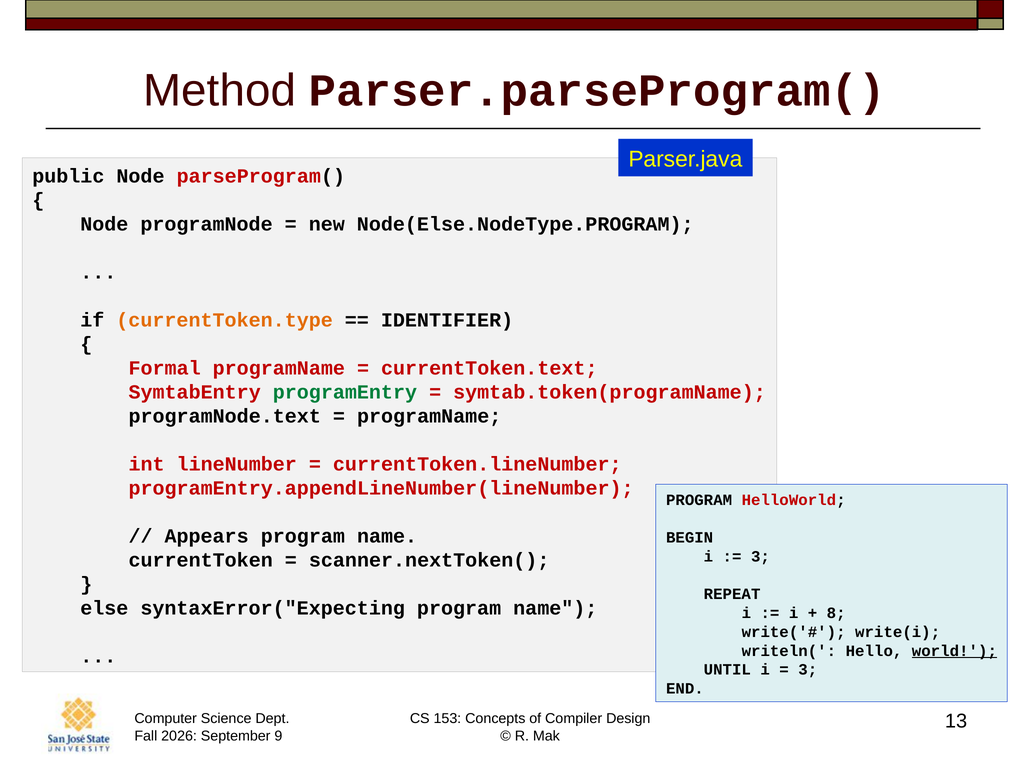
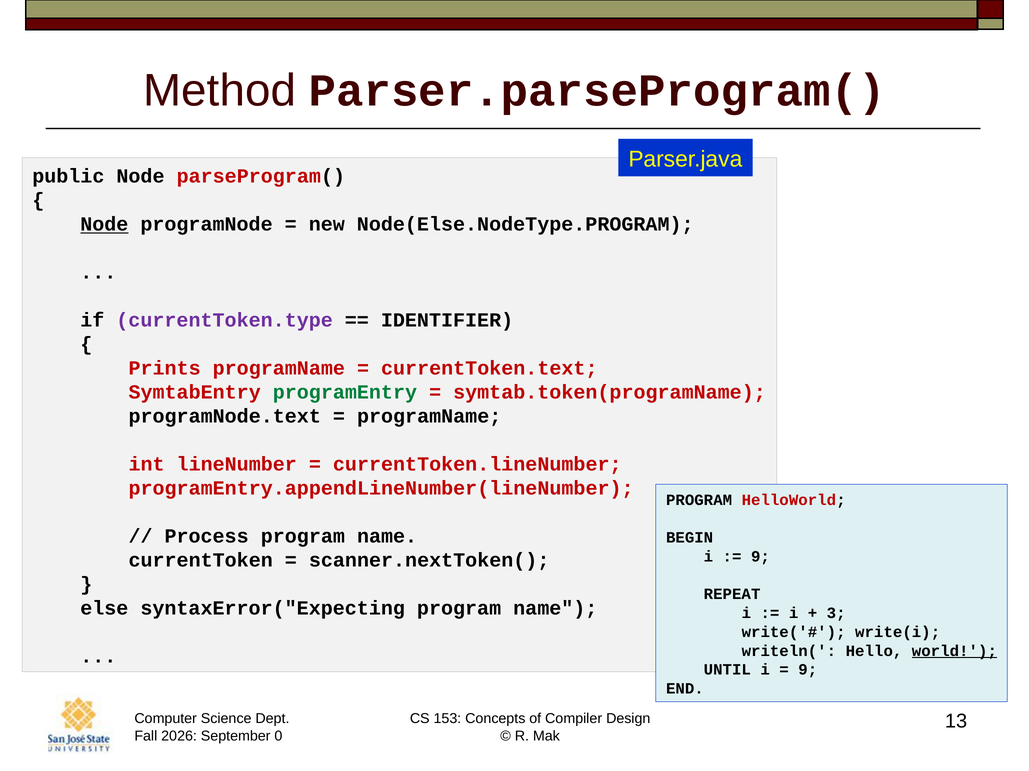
Node underline: none -> present (104, 224)
currentToken.type colour: orange -> purple (225, 321)
Formal: Formal -> Prints (165, 369)
Appears: Appears -> Process (207, 537)
3: 3 -> 9 (760, 557)
8: 8 -> 3 (836, 614)
3: 3 -> 9 (808, 670)
9: 9 -> 0 (278, 737)
